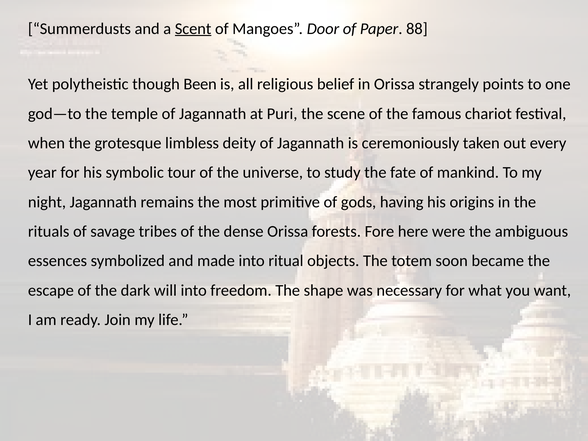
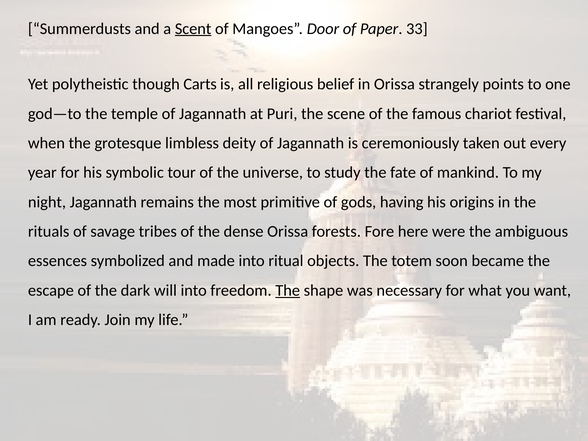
88: 88 -> 33 (417, 29)
Been: Been -> Carts (200, 84)
The underline: none -> present (288, 290)
